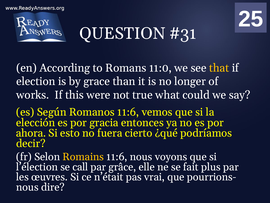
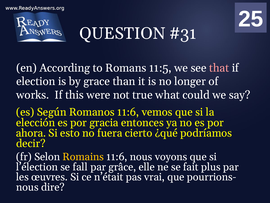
11:0: 11:0 -> 11:5 (160, 68)
that colour: yellow -> pink (219, 68)
call: call -> fall (80, 167)
